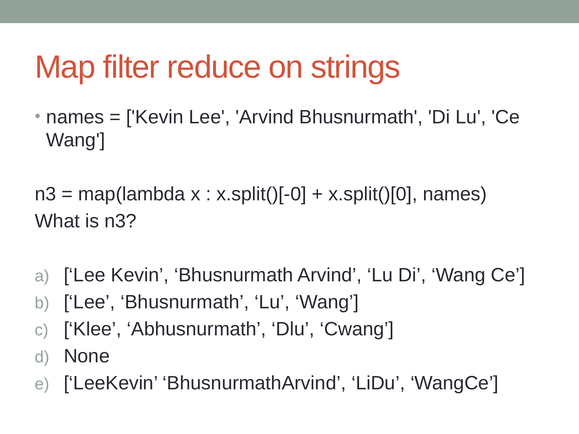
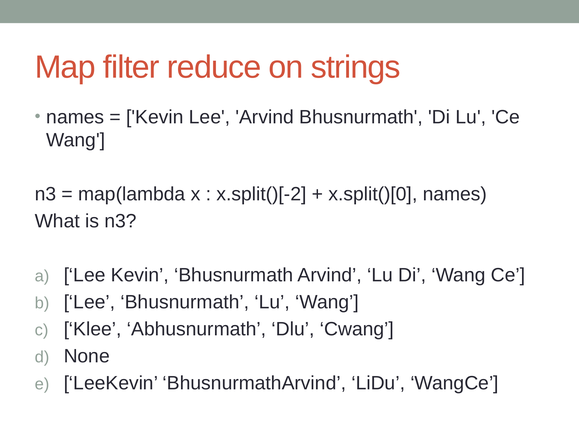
x.split()[-0: x.split()[-0 -> x.split()[-2 (261, 194)
